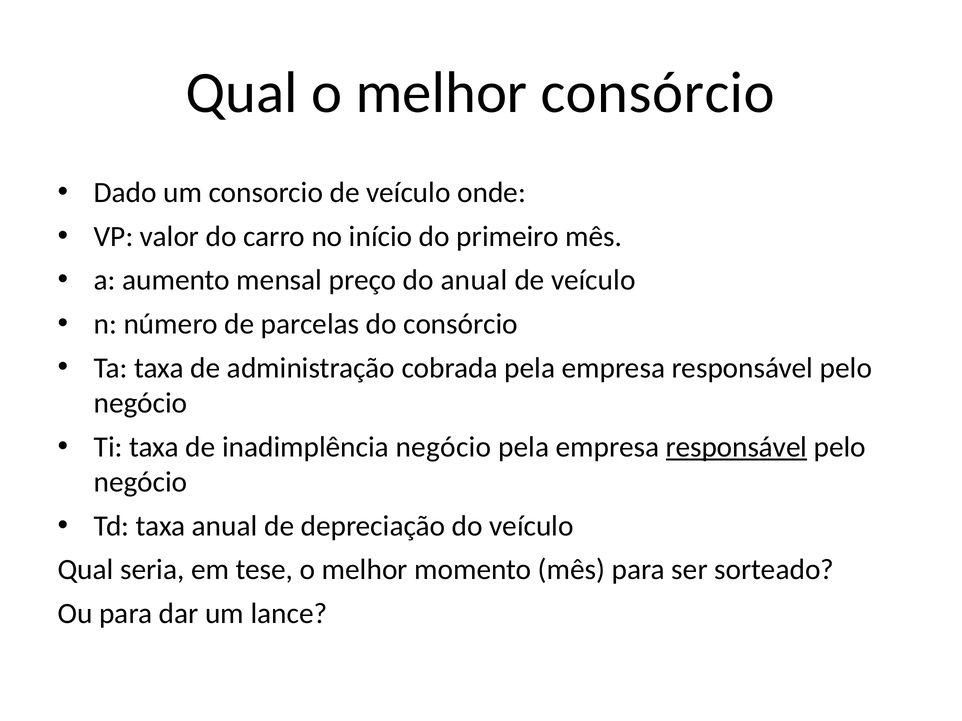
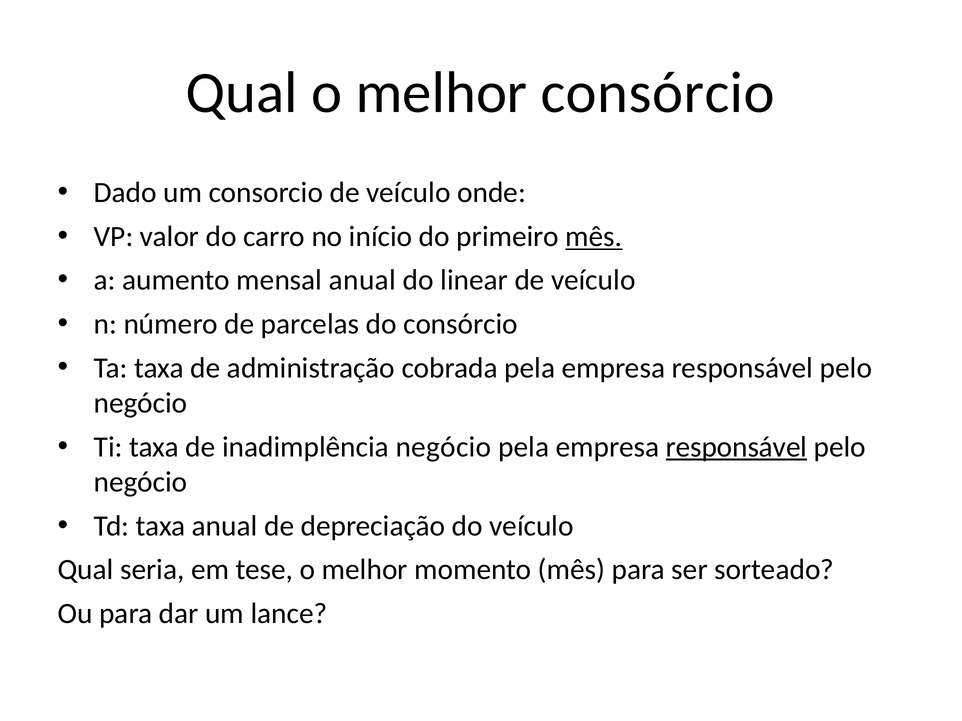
mês underline: none -> present (594, 237)
mensal preço: preço -> anual (362, 280)
do anual: anual -> linear (474, 280)
